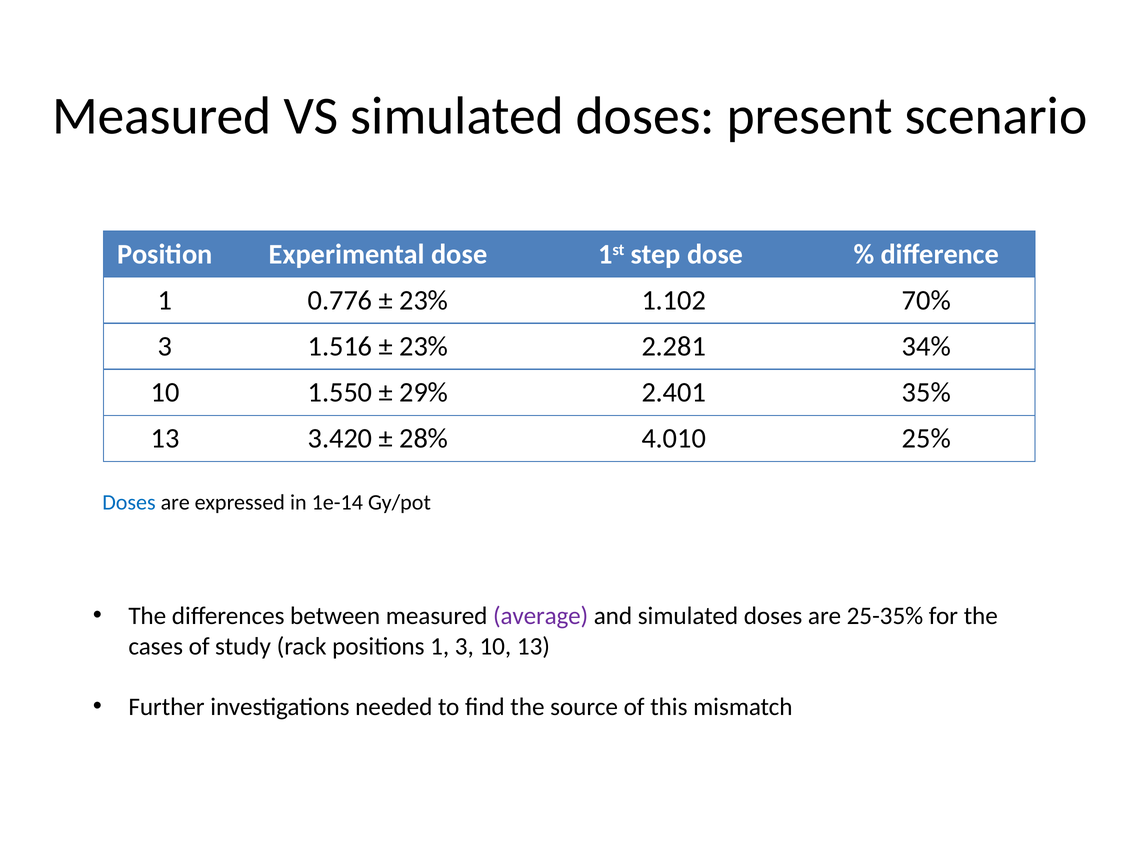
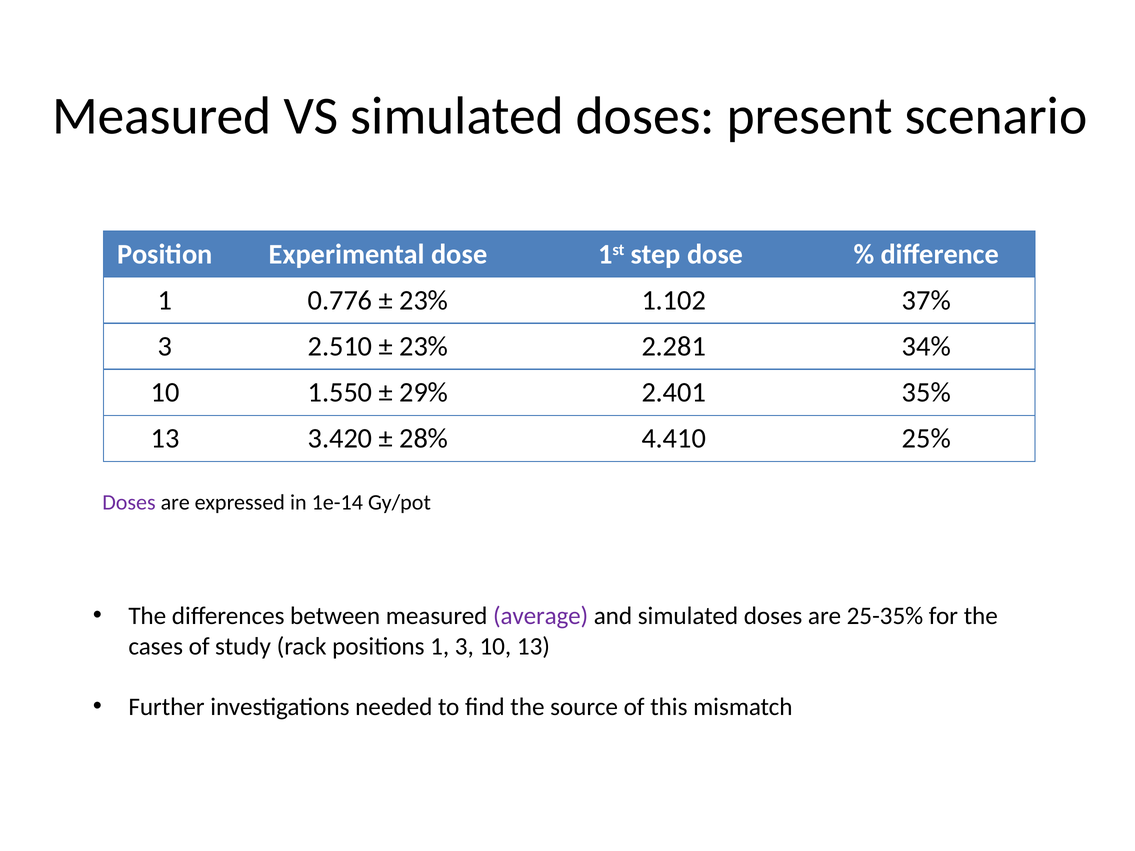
70%: 70% -> 37% (926, 301)
1.516: 1.516 -> 2.510 (340, 347)
4.010: 4.010 -> 4.410 (674, 439)
Doses colour: blue -> purple (129, 502)
